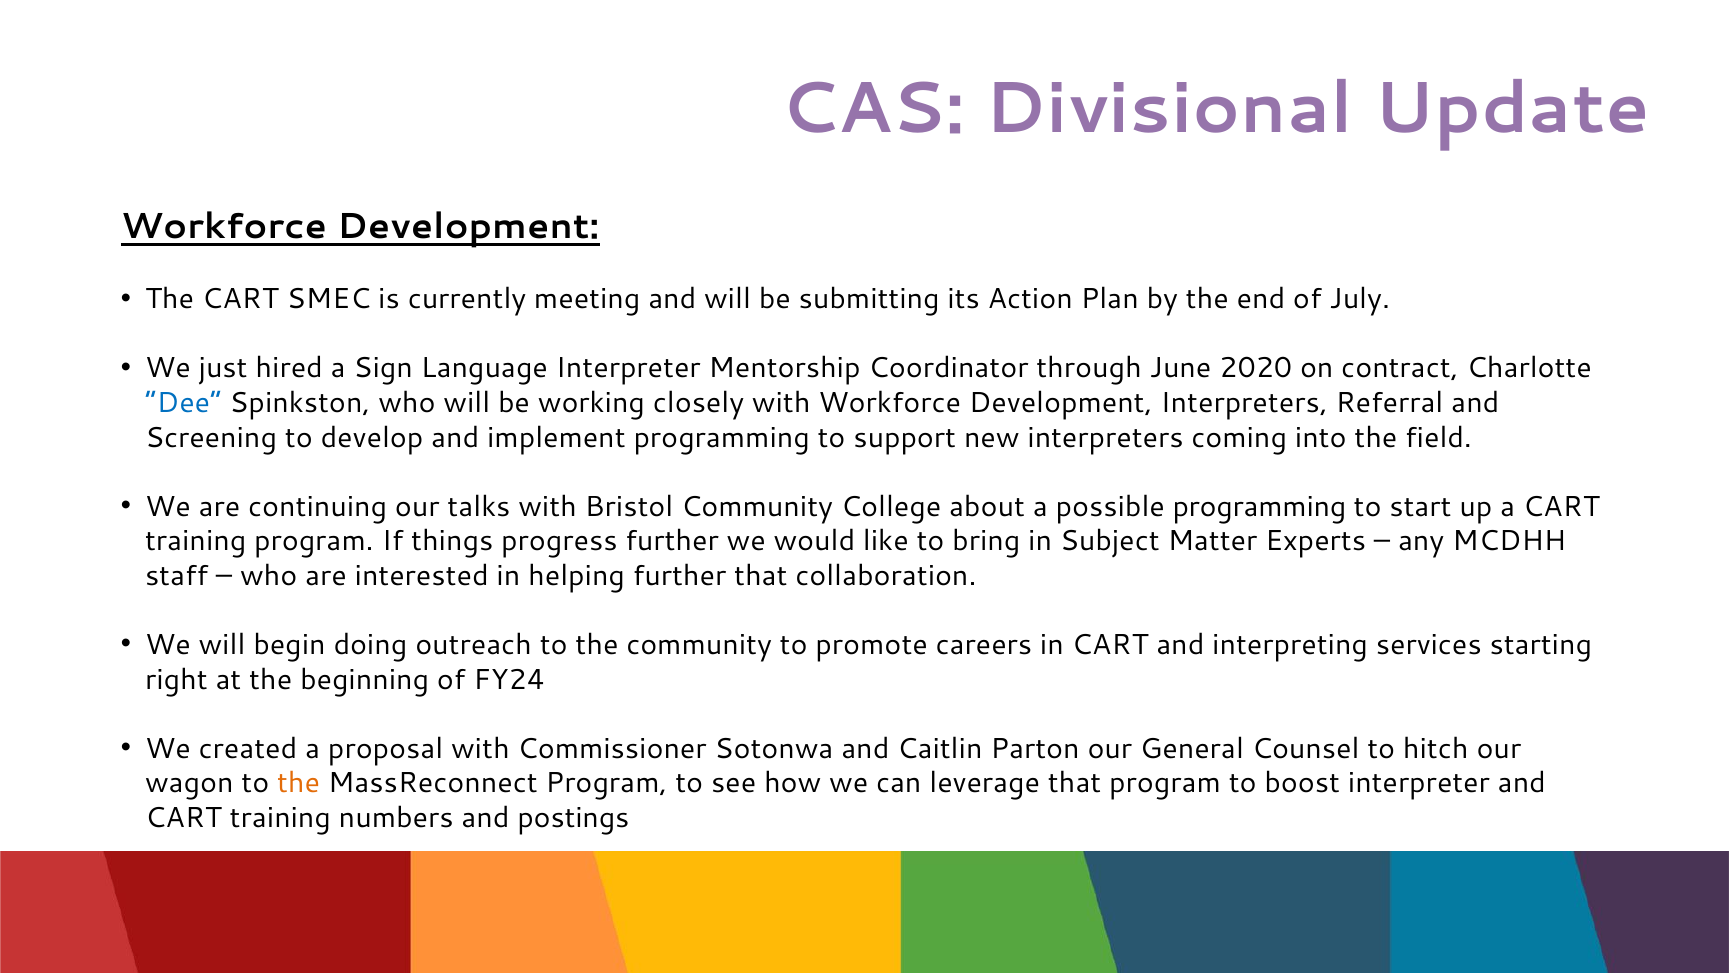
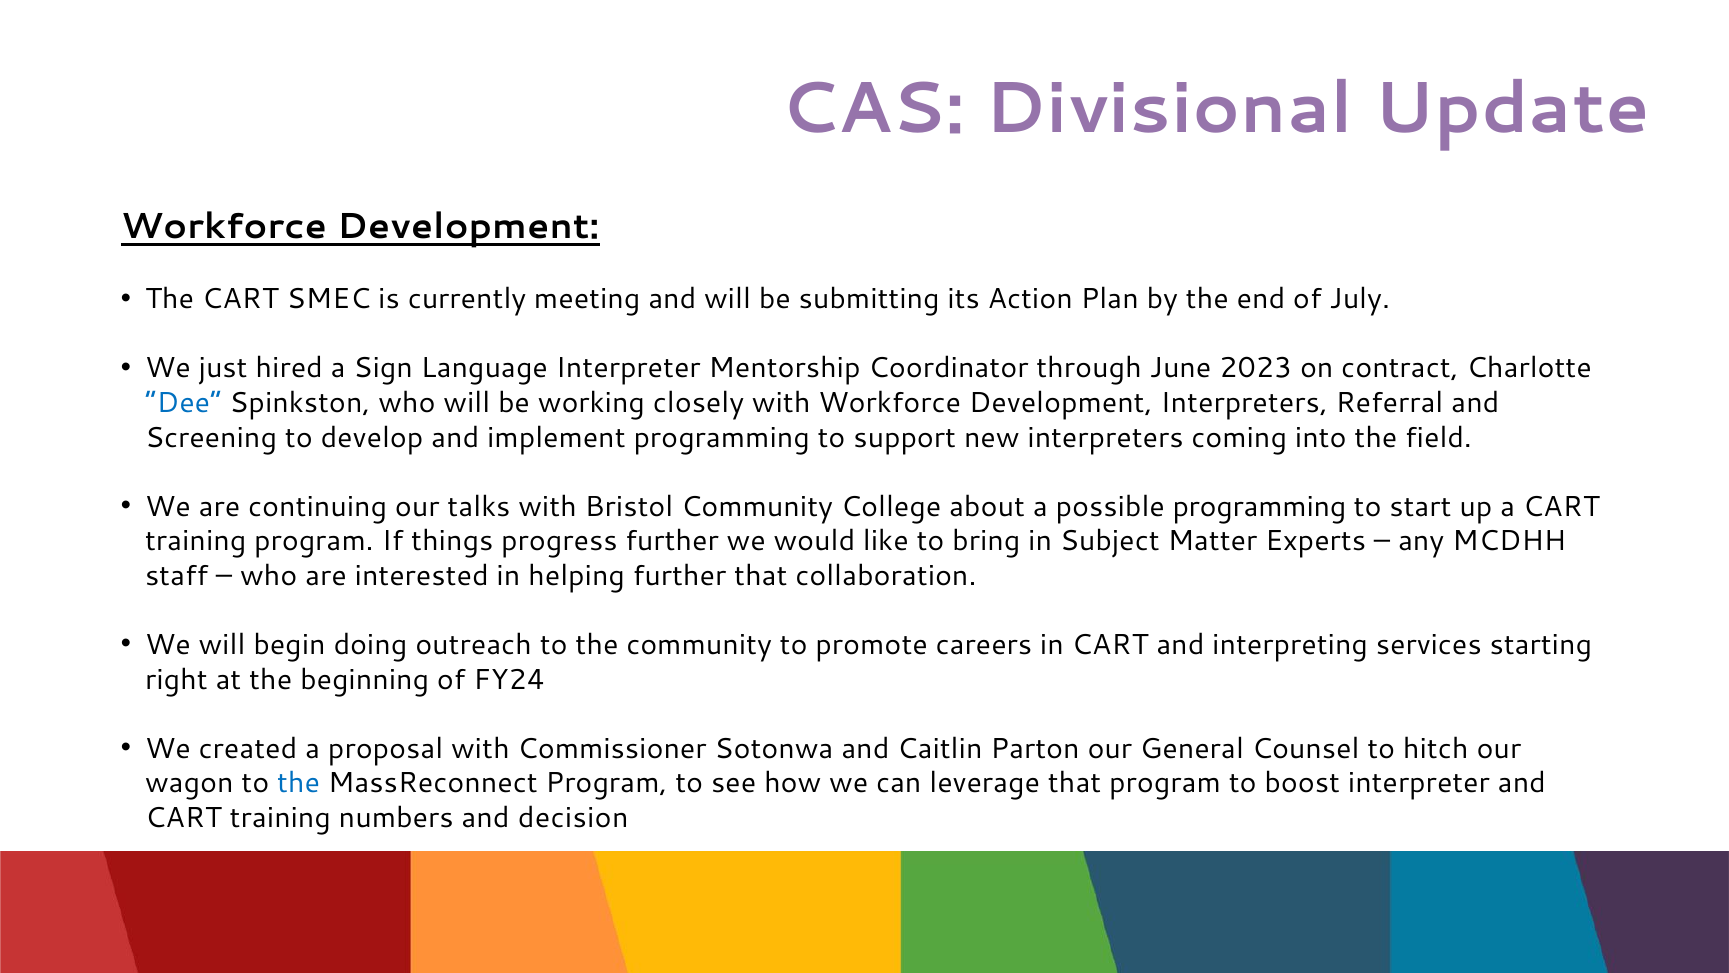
2020: 2020 -> 2023 (1256, 368)
the colour: orange -> blue (299, 783)
postings: postings -> decision (573, 818)
